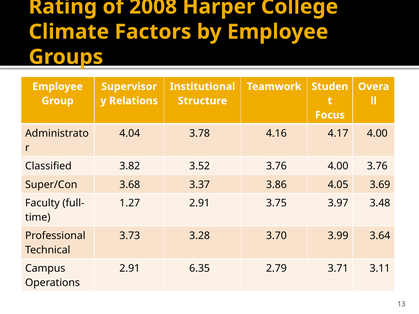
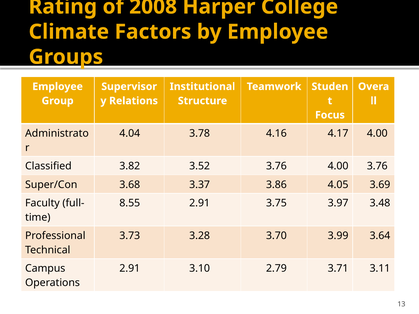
1.27: 1.27 -> 8.55 (130, 203)
6.35: 6.35 -> 3.10 (200, 269)
